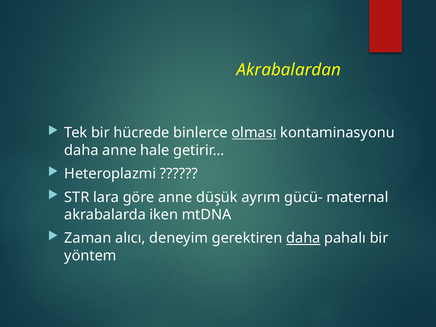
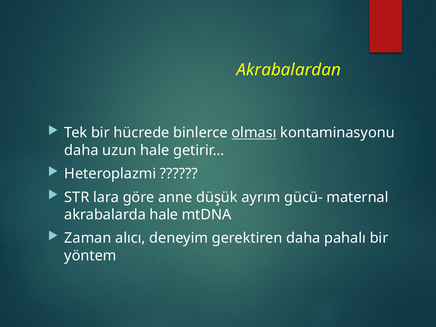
daha anne: anne -> uzun (119, 150)
akrabalarda iken: iken -> hale (164, 215)
daha underline: present -> none (303, 238)
